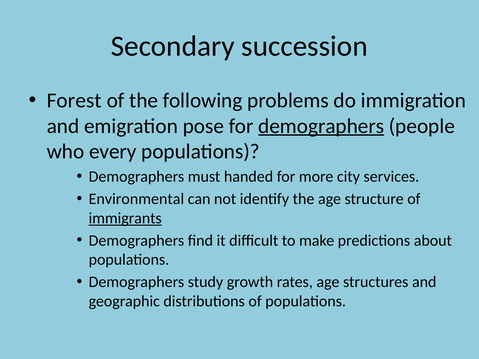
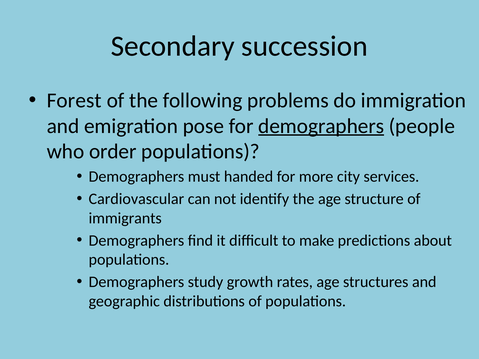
every: every -> order (113, 152)
Environmental: Environmental -> Cardiovascular (136, 199)
immigrants underline: present -> none (125, 218)
